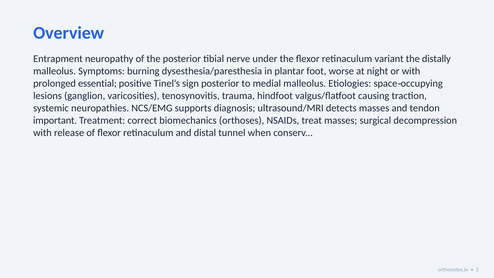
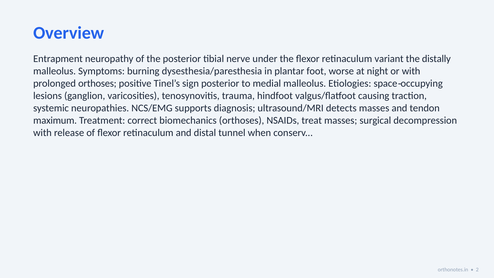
prolonged essential: essential -> orthoses (97, 83)
important: important -> maximum (55, 121)
